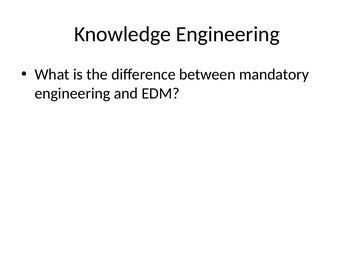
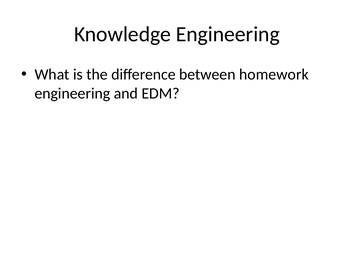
mandatory: mandatory -> homework (274, 74)
